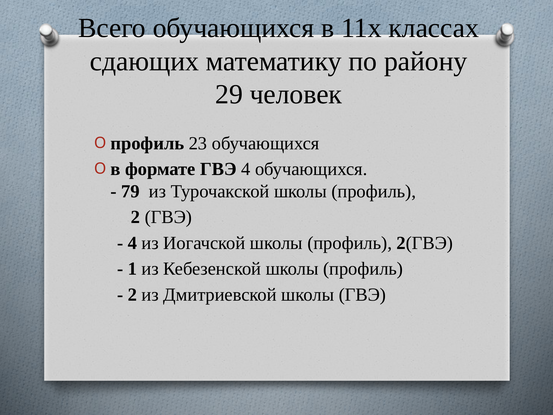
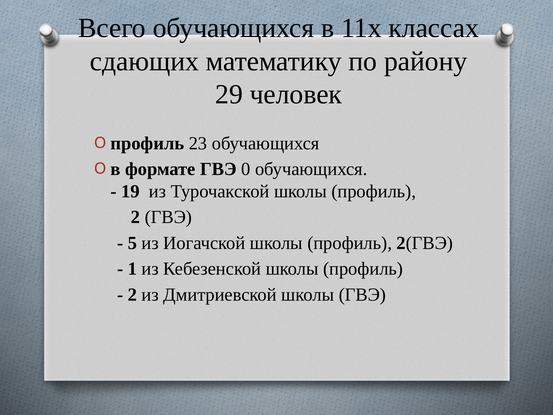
ГВЭ 4: 4 -> 0 (246, 169)
79: 79 -> 19 (131, 191)
4: 4 -> 5 (132, 243)
